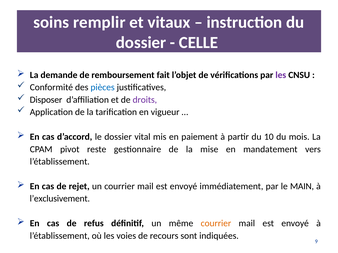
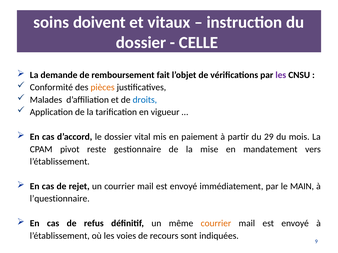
remplir: remplir -> doivent (99, 22)
pièces colour: blue -> orange (103, 88)
Disposer: Disposer -> Malades (46, 100)
droits colour: purple -> blue (145, 100)
10: 10 -> 29 (269, 137)
l’exclusivement: l’exclusivement -> l’questionnaire (60, 199)
